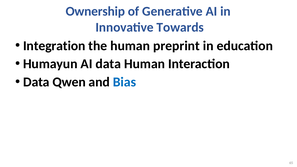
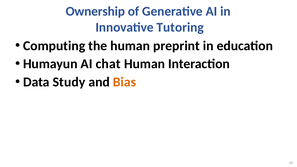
Towards: Towards -> Tutoring (180, 27)
Integration: Integration -> Computing (54, 46)
AI data: data -> chat (108, 64)
Qwen: Qwen -> Study (69, 82)
Bias colour: blue -> orange (124, 82)
